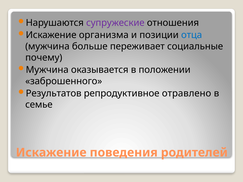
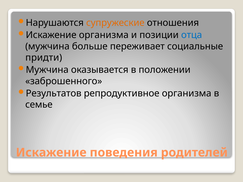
супружеские colour: purple -> orange (115, 23)
почему: почему -> придти (44, 58)
репродуктивное отравлено: отравлено -> организма (187, 93)
